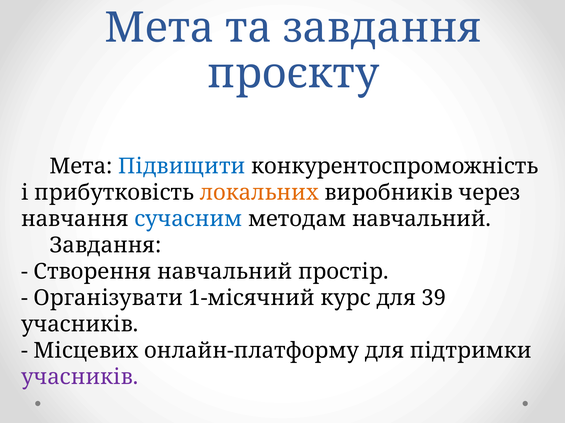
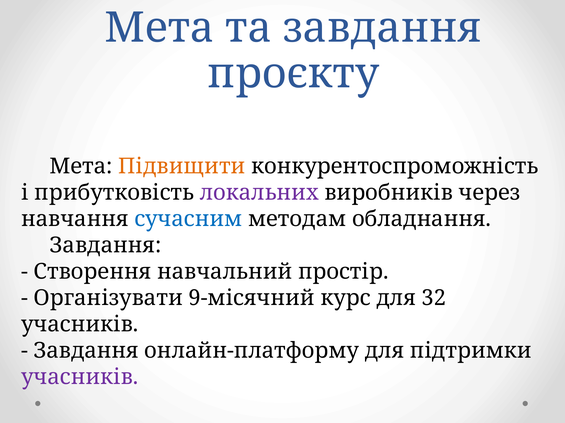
Підвищити colour: blue -> orange (182, 167)
локальних colour: orange -> purple (259, 193)
методам навчальний: навчальний -> обладнання (421, 219)
1-місячний: 1-місячний -> 9-місячний (252, 299)
39: 39 -> 32 (434, 299)
Місцевих: Місцевих -> Завдання (86, 351)
